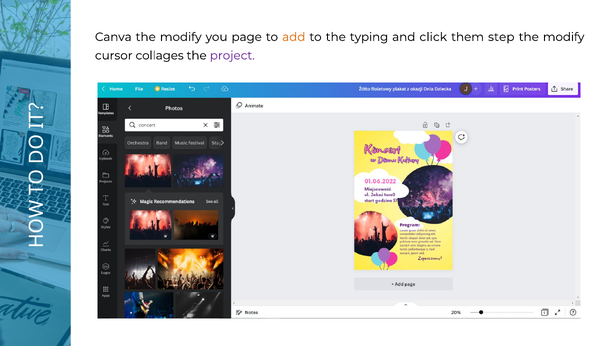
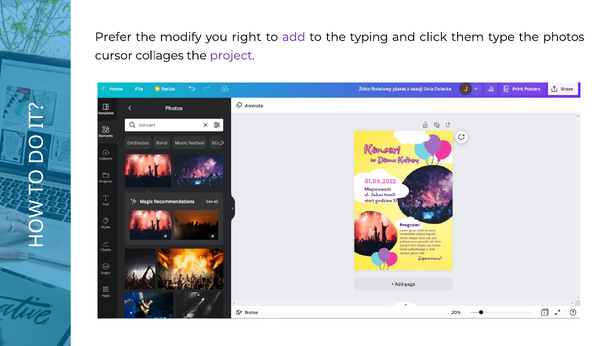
Canva: Canva -> Prefer (113, 37)
page: page -> right (247, 37)
add colour: orange -> purple (294, 37)
step: step -> type (501, 37)
modify: modify -> photos (564, 37)
